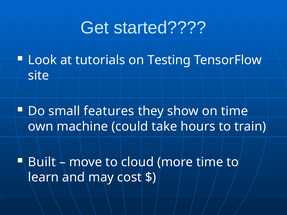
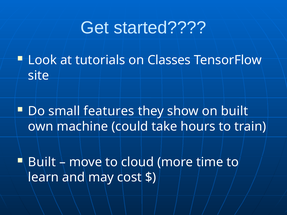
Testing: Testing -> Classes (169, 60)
on time: time -> built (234, 111)
